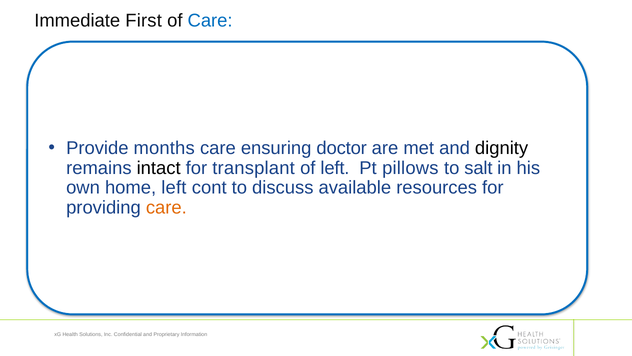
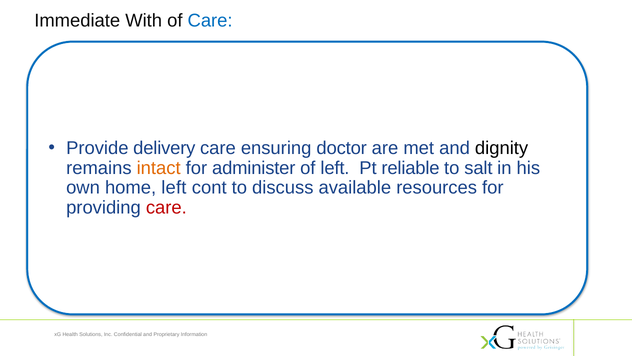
First: First -> With (144, 21)
months: months -> delivery (164, 148)
intact colour: black -> orange (159, 168)
transplant: transplant -> administer (254, 168)
pillows: pillows -> reliable (411, 168)
care colour: orange -> red (166, 207)
